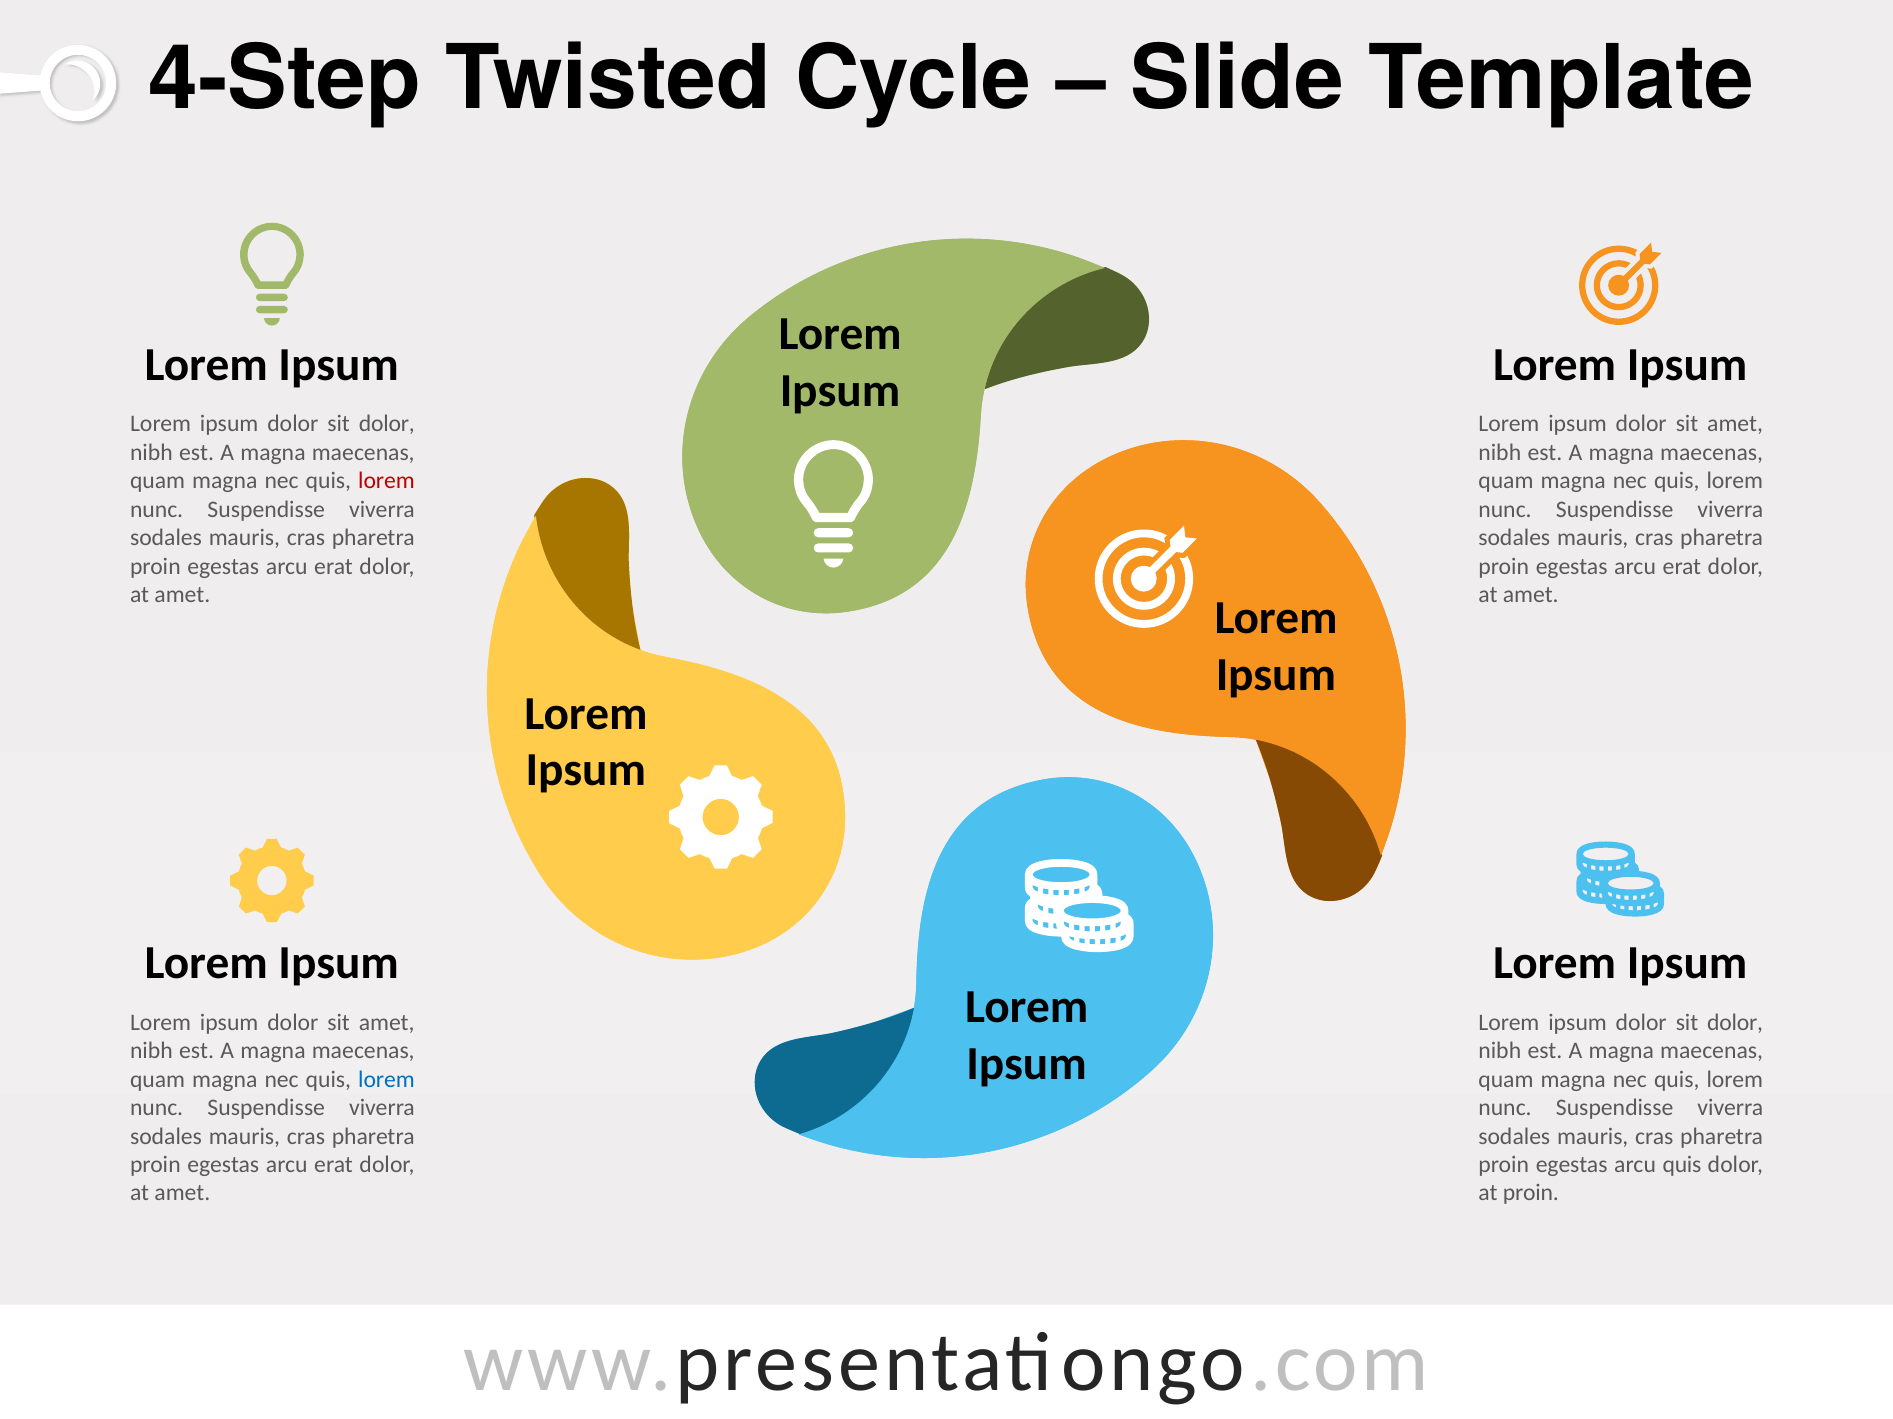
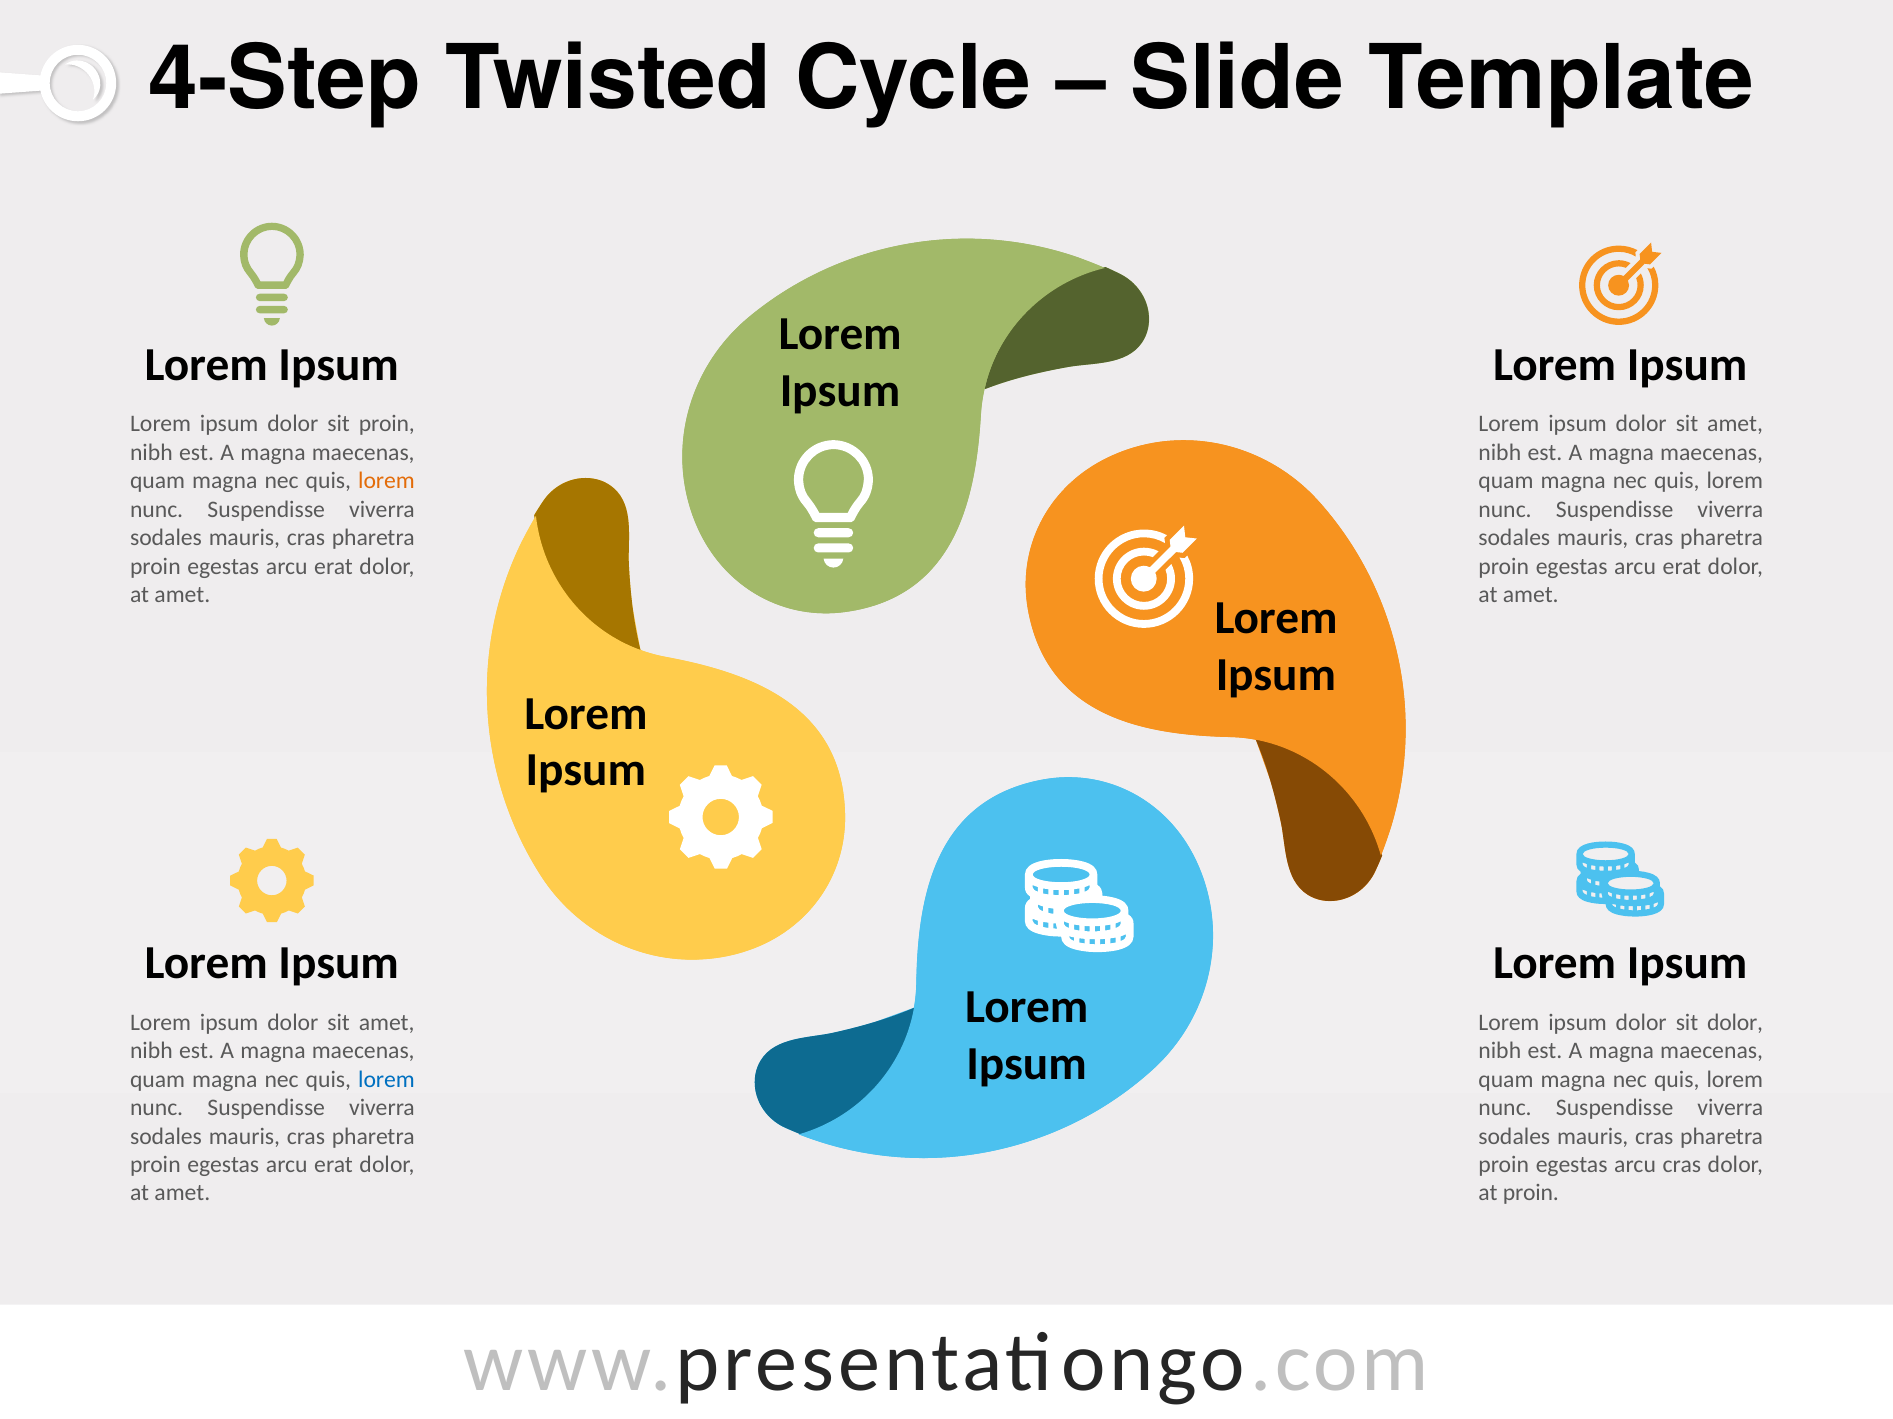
dolor: dolor -> proin (387, 424)
lorem colour: red -> orange (386, 481)
arcu quis: quis -> cras (1682, 1165)
